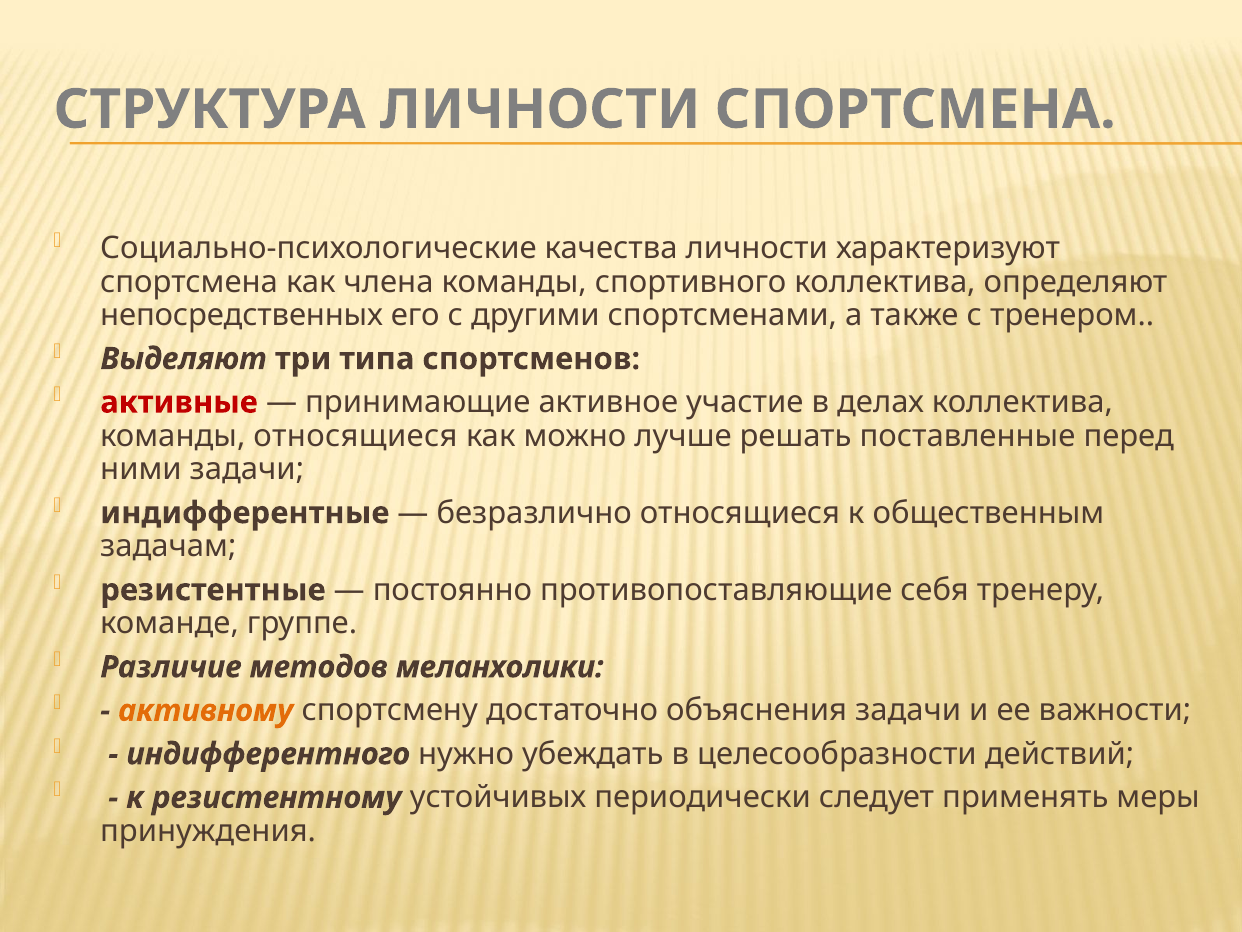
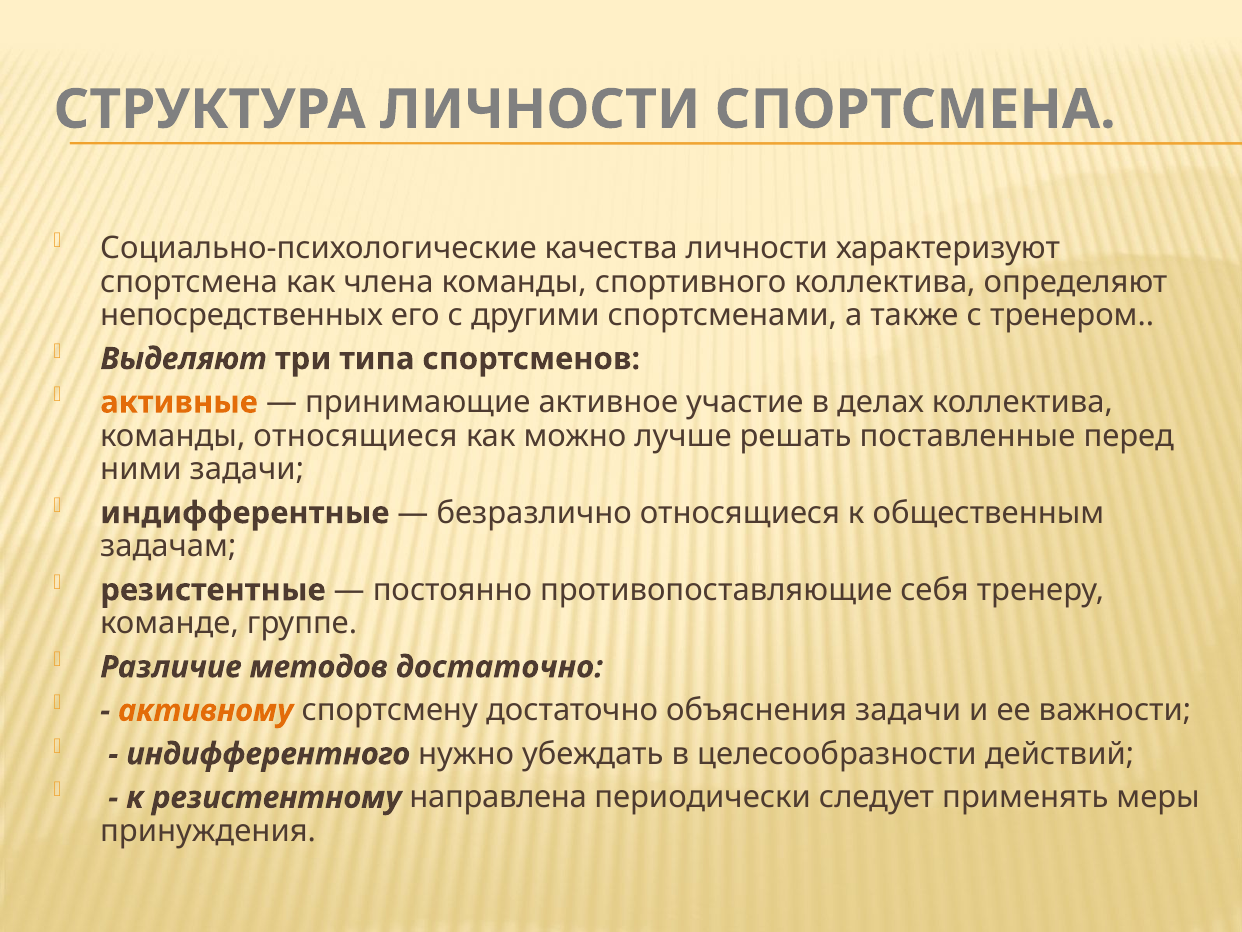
активные colour: red -> orange (179, 402)
методов меланхолики: меланхолики -> достаточно (500, 667)
устойчивых: устойчивых -> направлена (498, 797)
